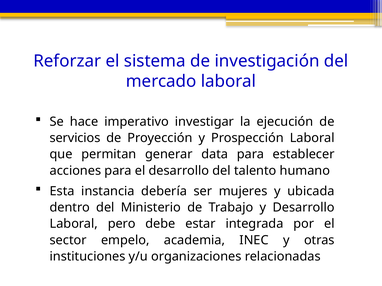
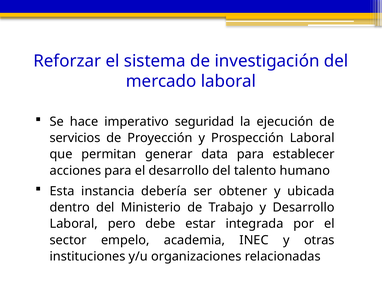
investigar: investigar -> seguridad (205, 122)
mujeres: mujeres -> obtener (243, 191)
